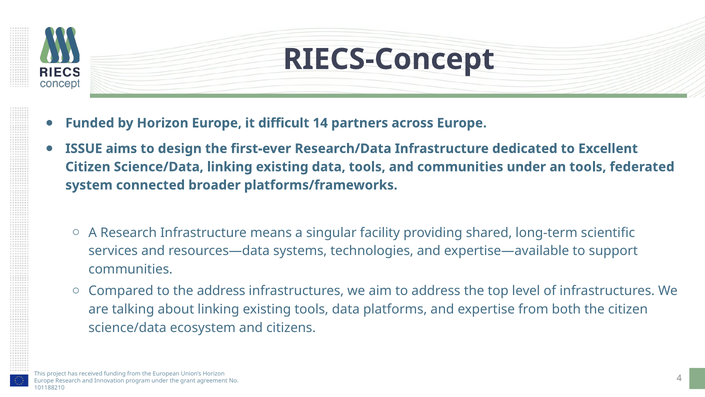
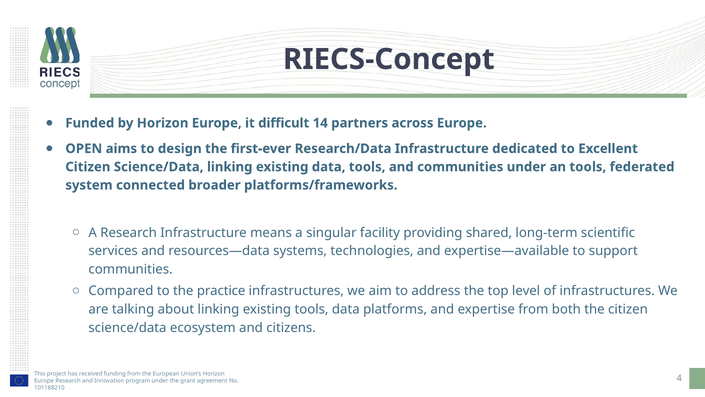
ISSUE: ISSUE -> OPEN (84, 148)
the address: address -> practice (221, 291)
